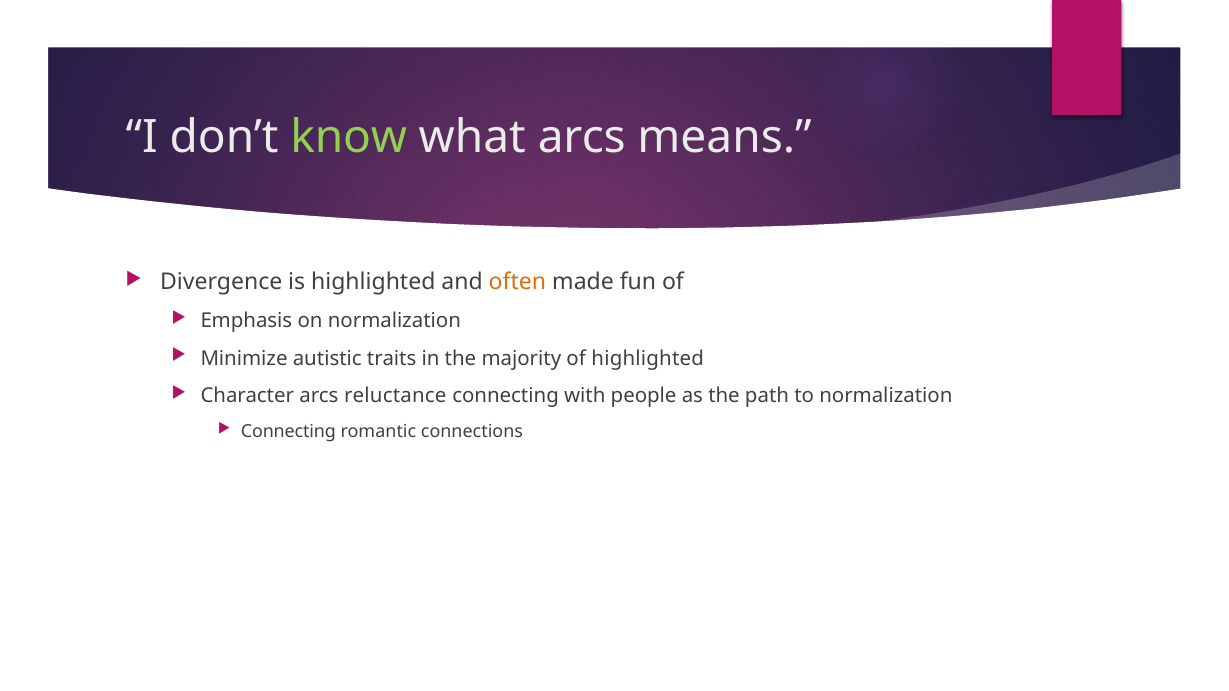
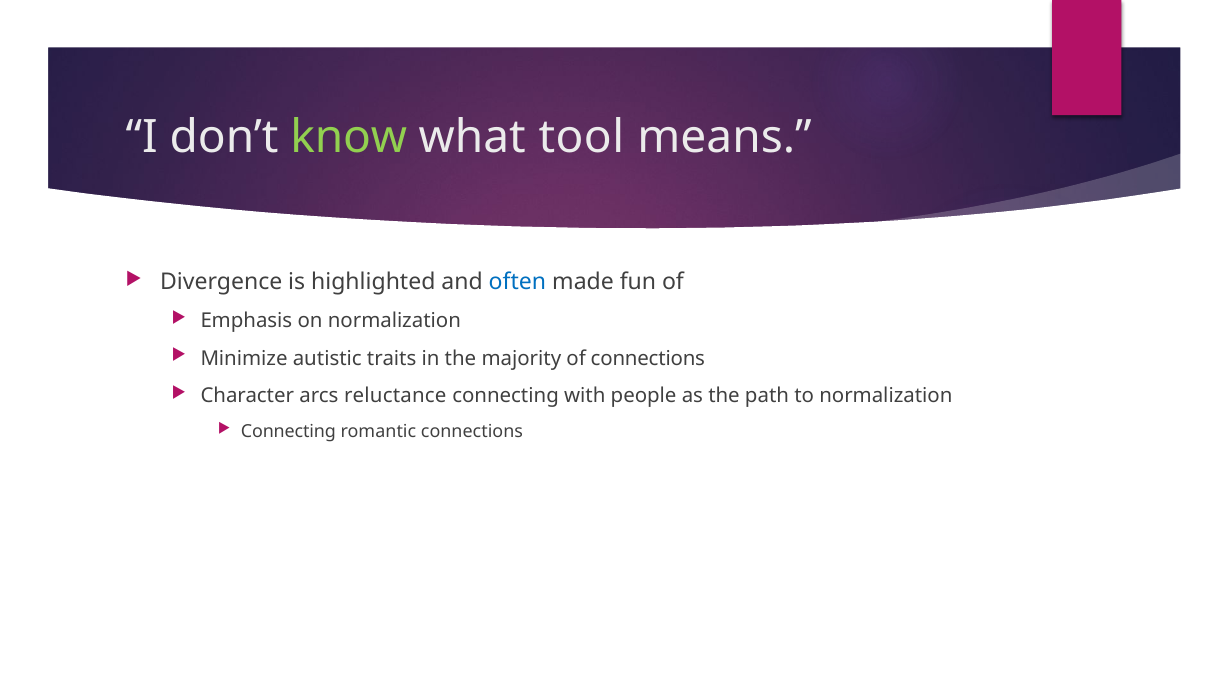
what arcs: arcs -> tool (581, 137)
often colour: orange -> blue (517, 282)
of highlighted: highlighted -> connections (648, 359)
